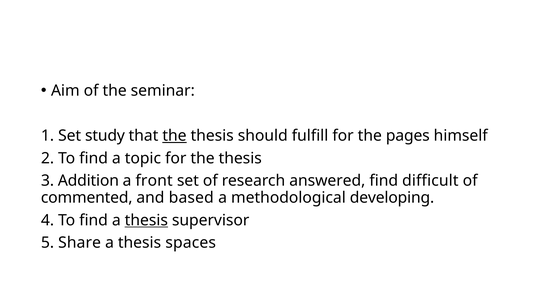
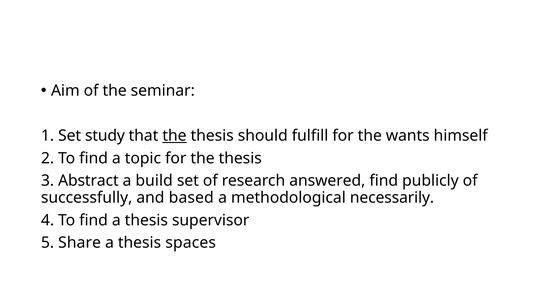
pages: pages -> wants (408, 136)
Addition: Addition -> Abstract (88, 181)
front: front -> build (154, 181)
difficult: difficult -> publicly (430, 181)
commented: commented -> successfully (87, 198)
developing: developing -> necessarily (392, 198)
thesis underline: present -> none (146, 220)
